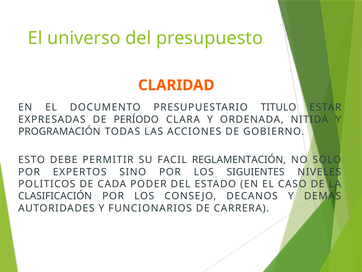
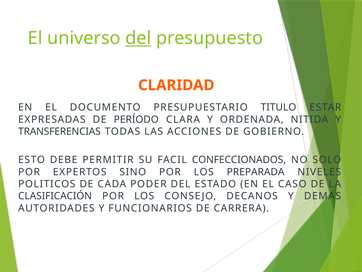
del underline: none -> present (138, 38)
PROGRAMACIÓN: PROGRAMACIÓN -> TRANSFERENCIAS (59, 131)
REGLAMENTACIÓN: REGLAMENTACIÓN -> CONFECCIONADOS (239, 160)
SIGUIENTES: SIGUIENTES -> PREPARADA (256, 172)
